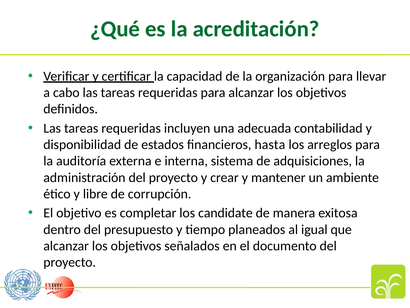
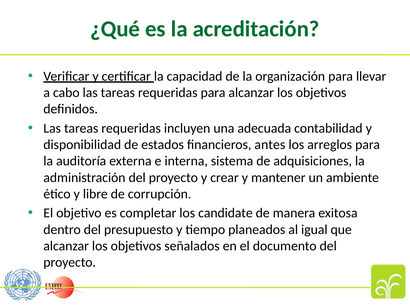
hasta: hasta -> antes (270, 144)
